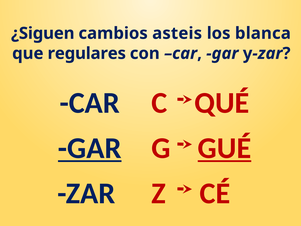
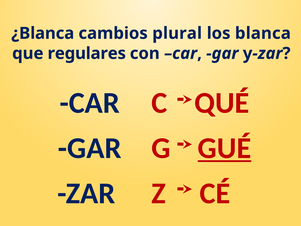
¿Siguen: ¿Siguen -> ¿Blanca (43, 33)
asteis: asteis -> plural (177, 33)
GAR underline: present -> none (90, 148)
